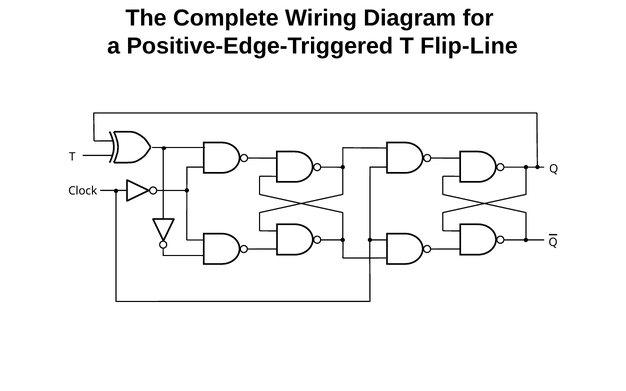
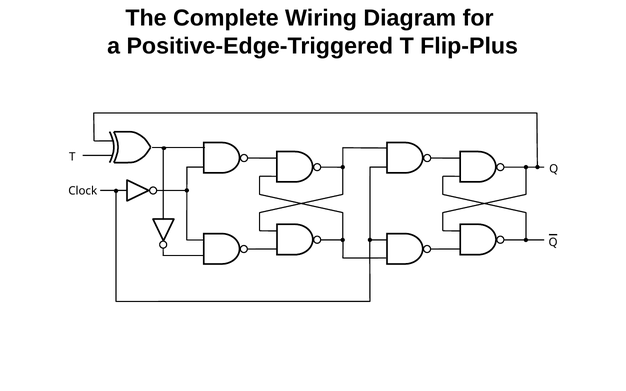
Flip-Line: Flip-Line -> Flip-Plus (469, 46)
